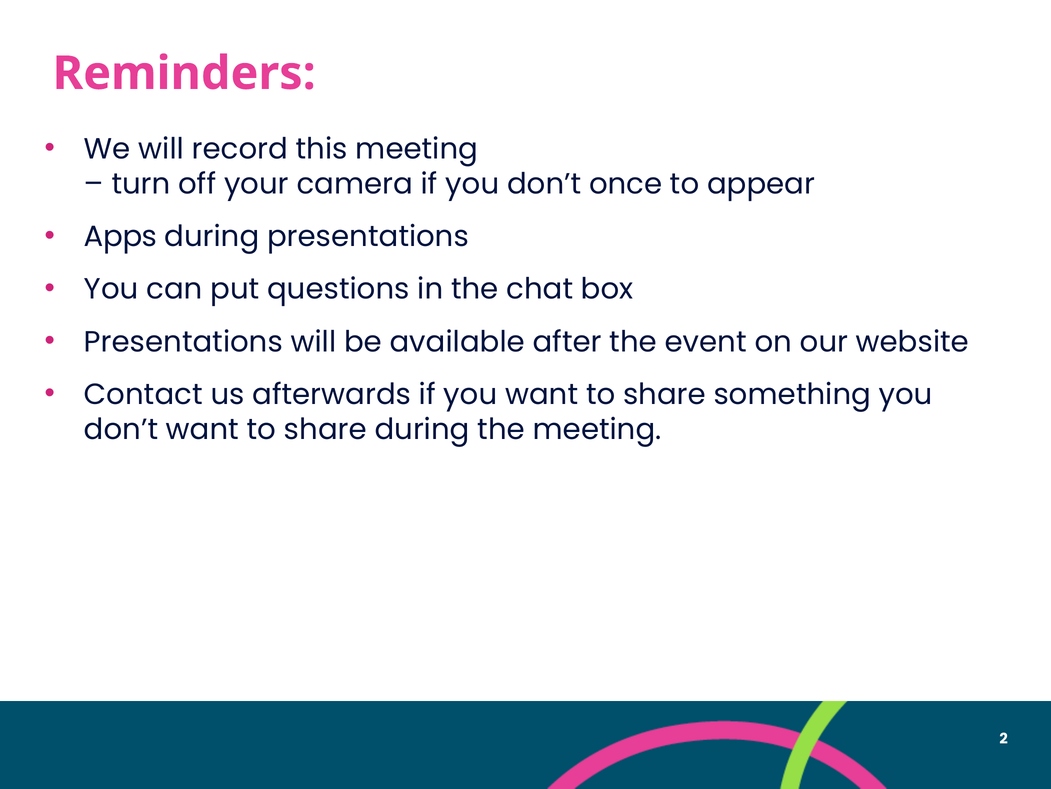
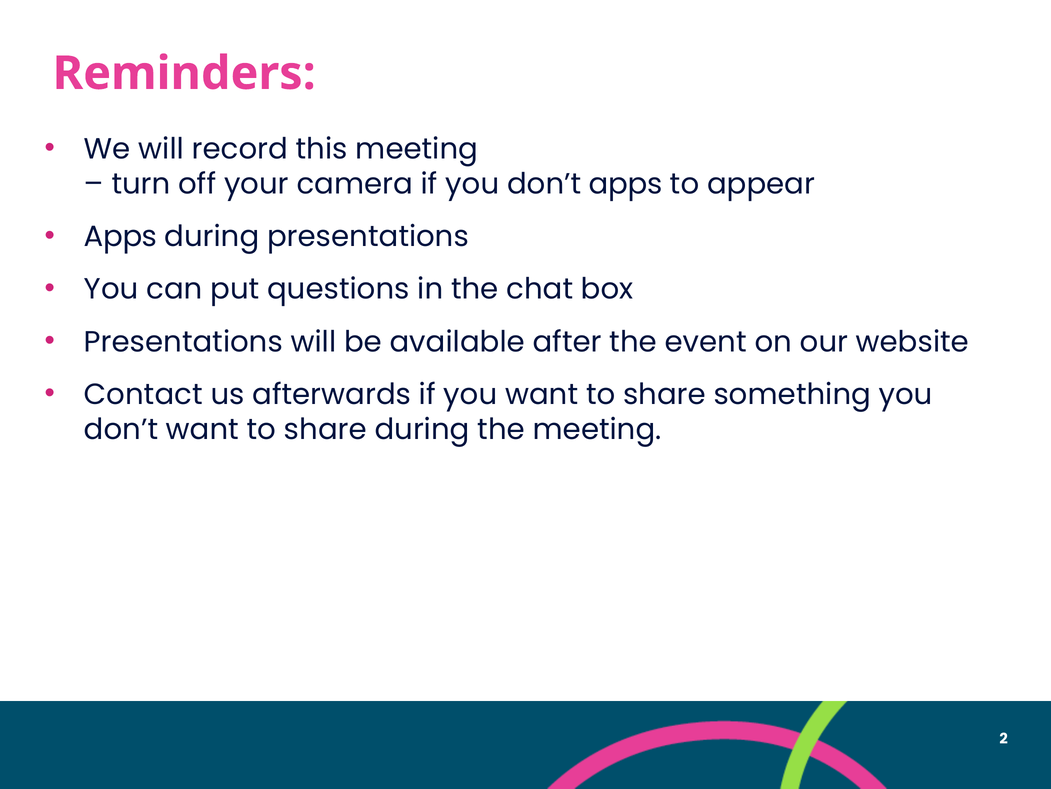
don’t once: once -> apps (626, 184)
